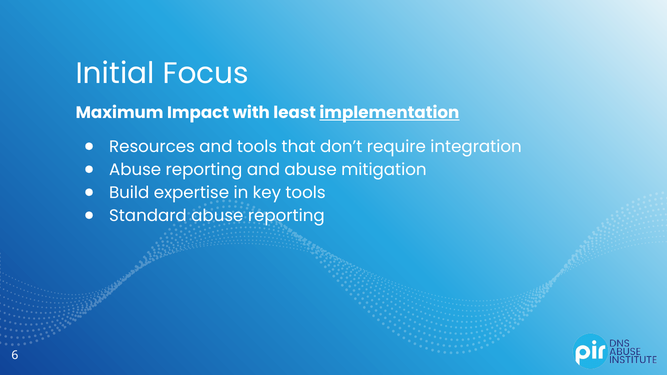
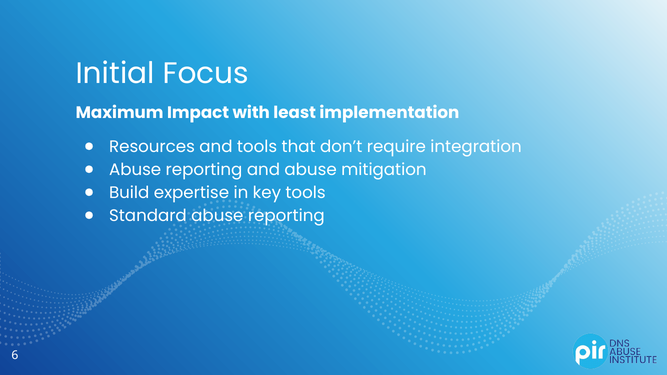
implementation underline: present -> none (389, 113)
